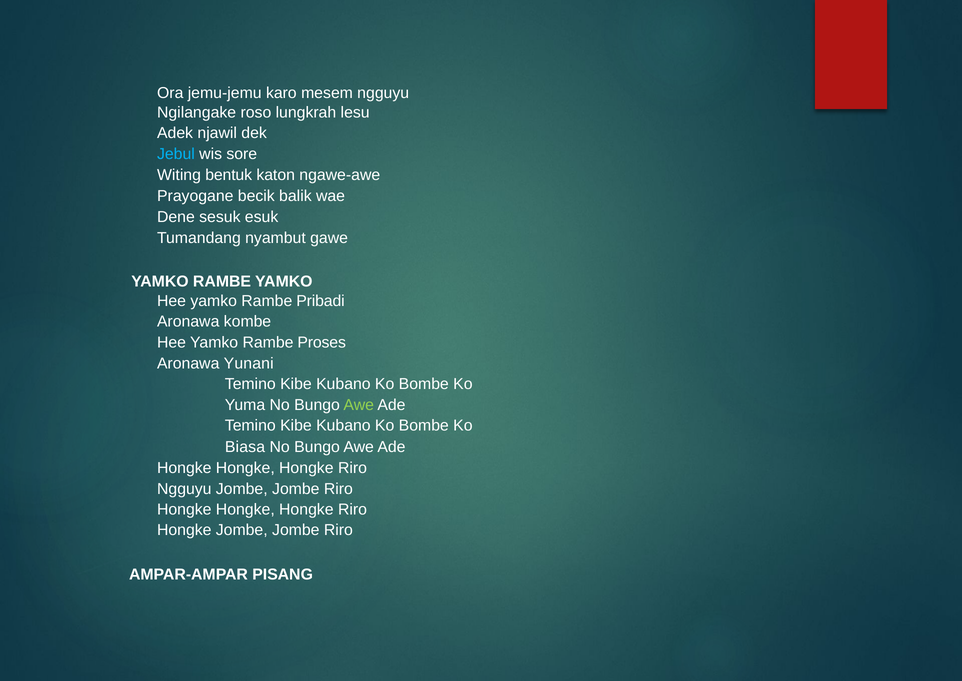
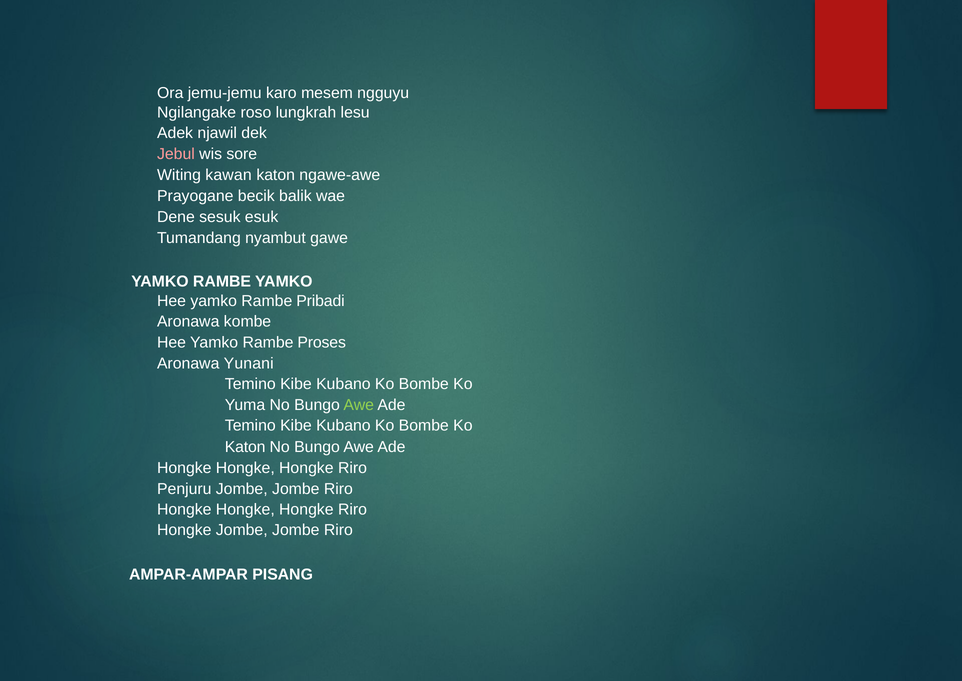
Jebul colour: light blue -> pink (176, 154)
bentuk: bentuk -> kawan (229, 175)
Biasa: Biasa -> Katon (245, 447)
Ngguyu: Ngguyu -> Penjuru (184, 489)
